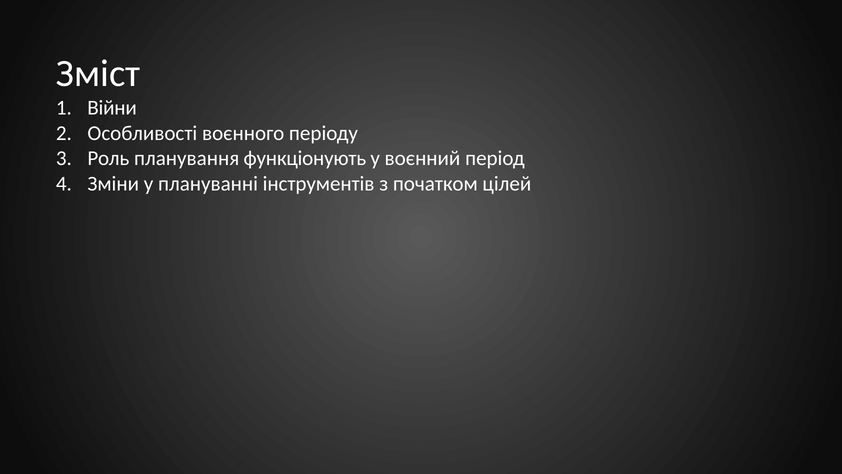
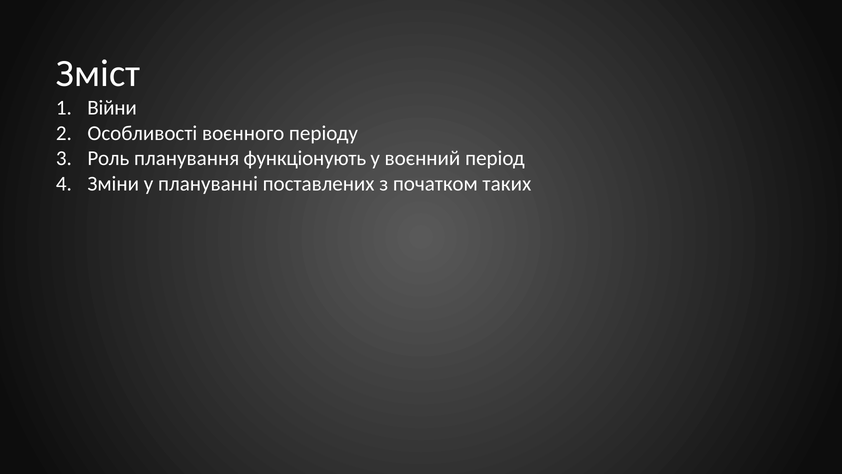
інструментів: інструментів -> поставлених (319, 184)
цілей: цілей -> таких (507, 184)
